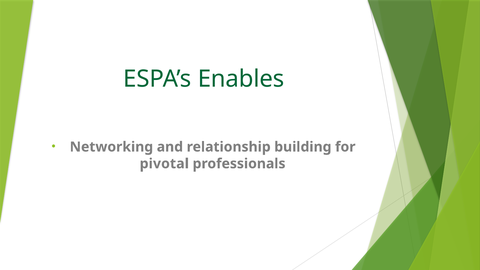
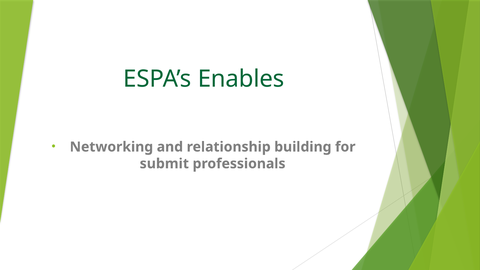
pivotal: pivotal -> submit (164, 164)
